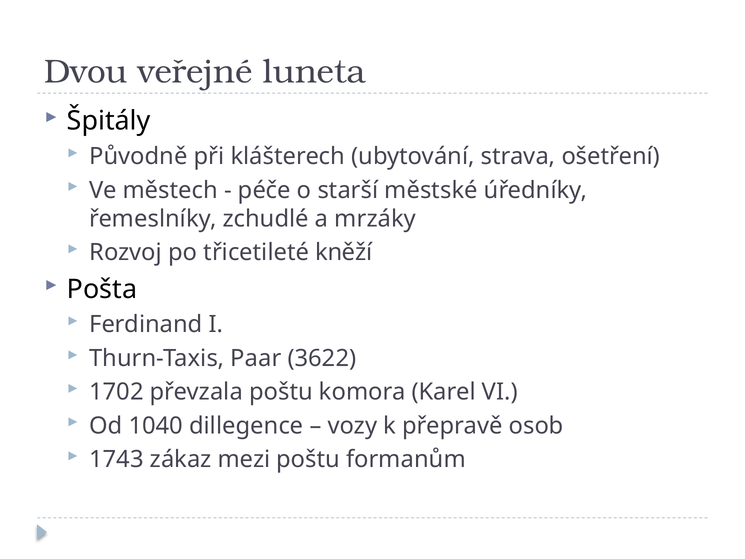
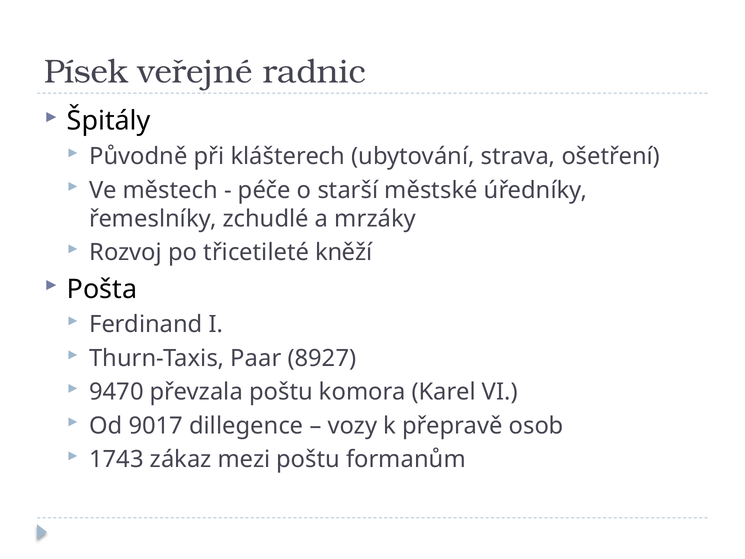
Dvou: Dvou -> Písek (86, 72)
luneta: luneta -> radnic (314, 72)
3622: 3622 -> 8927 (322, 358)
1702: 1702 -> 9470 (116, 392)
1040: 1040 -> 9017 (156, 426)
